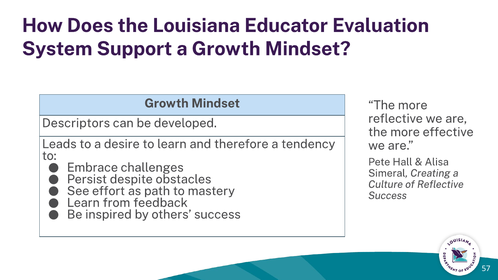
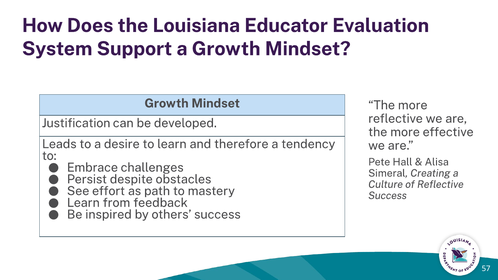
Descriptors: Descriptors -> Justification (76, 123)
